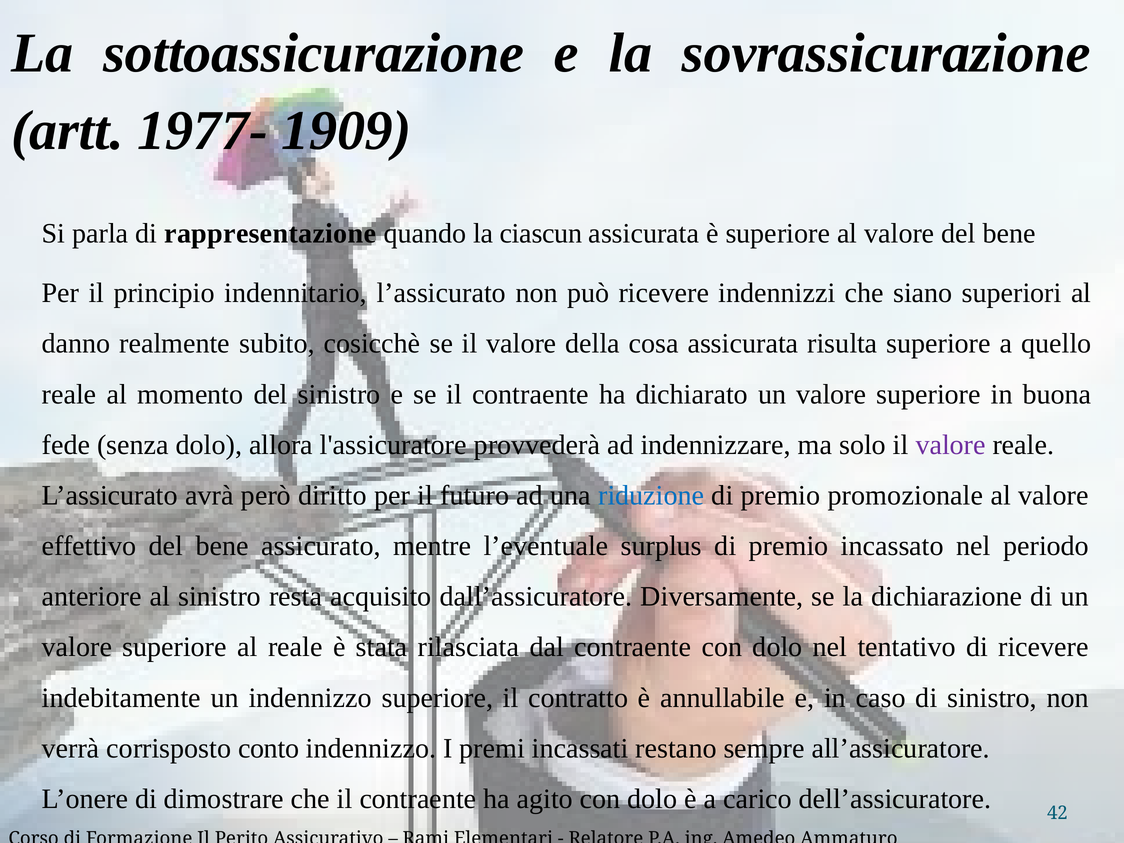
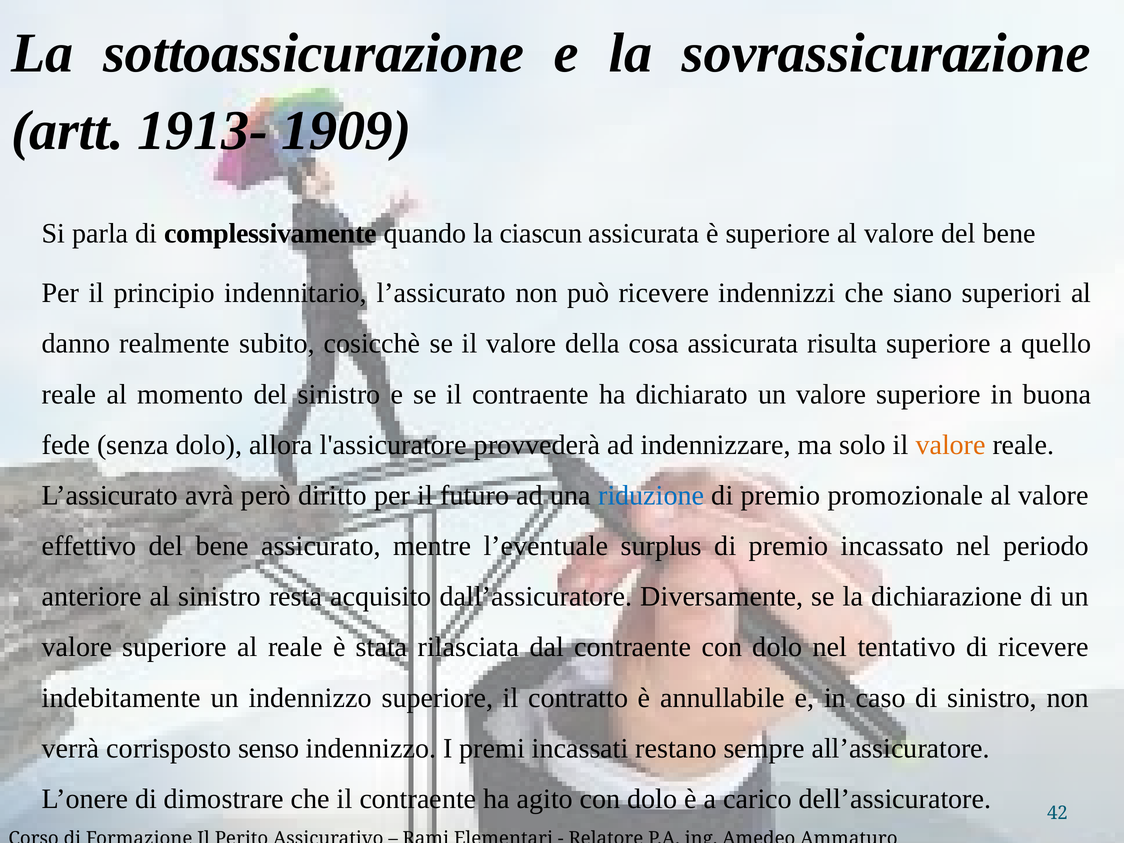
1977-: 1977- -> 1913- (203, 131)
rappresentazione: rappresentazione -> complessivamente (271, 233)
valore colour: purple -> orange (951, 445)
conto: conto -> senso (269, 748)
